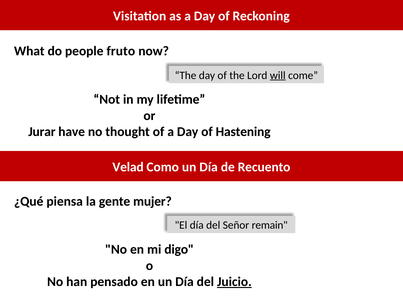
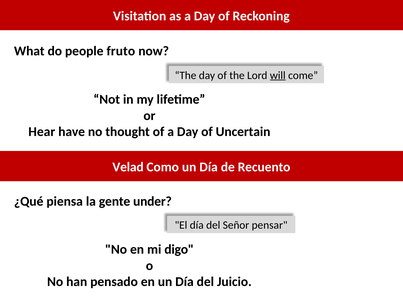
Jurar: Jurar -> Hear (42, 132)
Hastening: Hastening -> Uncertain (243, 132)
mujer: mujer -> under (152, 201)
remain: remain -> pensar (270, 225)
Juicio underline: present -> none (234, 282)
